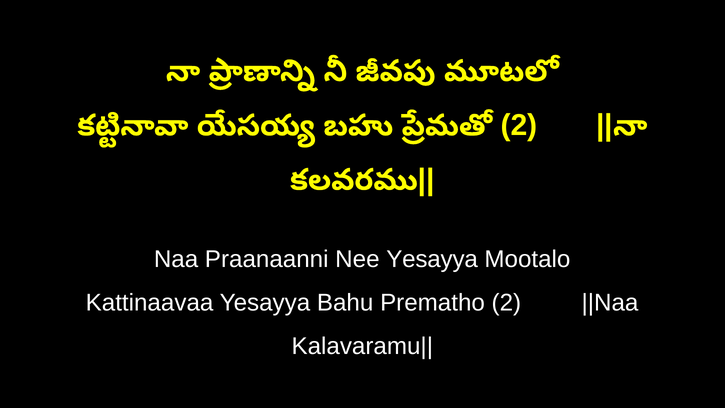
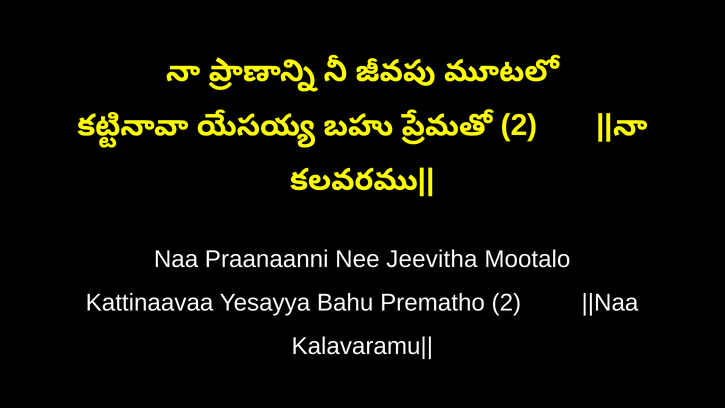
Nee Yesayya: Yesayya -> Jeevitha (432, 259)
